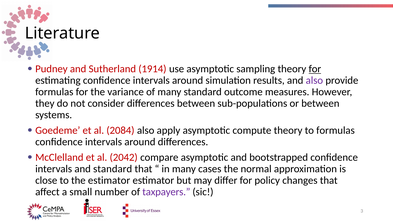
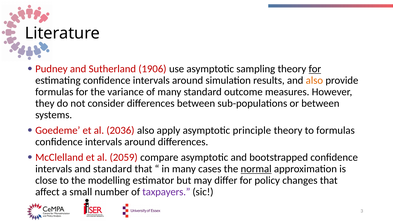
1914: 1914 -> 1906 (152, 69)
also colour: purple -> orange (314, 80)
2084: 2084 -> 2036 (120, 130)
compute: compute -> principle (252, 130)
2042: 2042 -> 2059 (124, 158)
normal underline: none -> present (256, 169)
the estimator: estimator -> modelling (109, 180)
